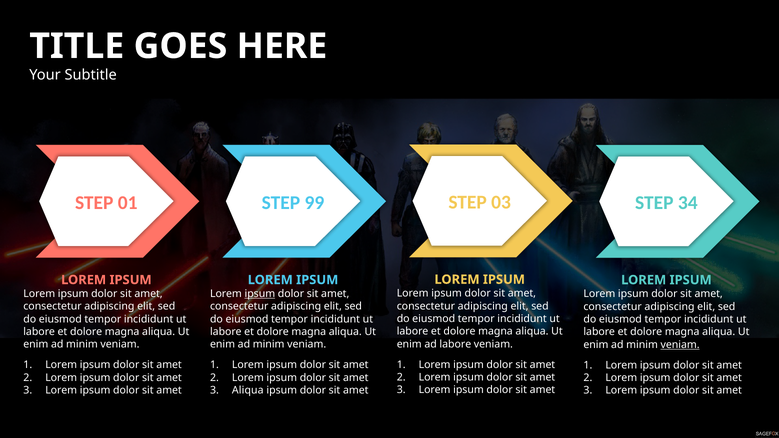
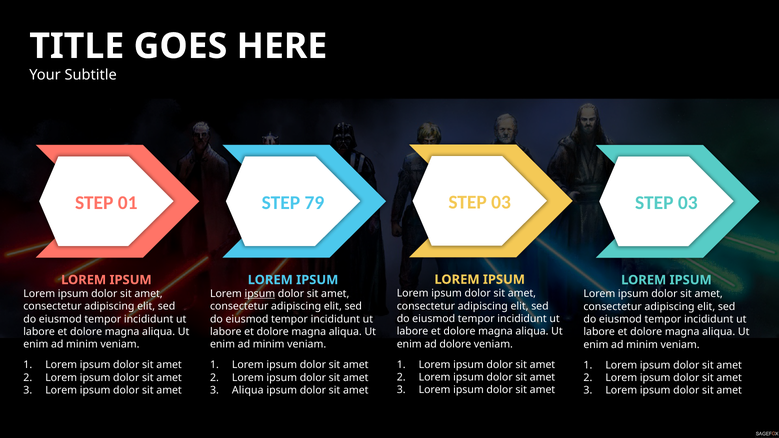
99: 99 -> 79 (314, 203)
34: 34 -> 03 (688, 203)
ad labore: labore -> dolore (455, 344)
veniam underline: present -> none (680, 345)
